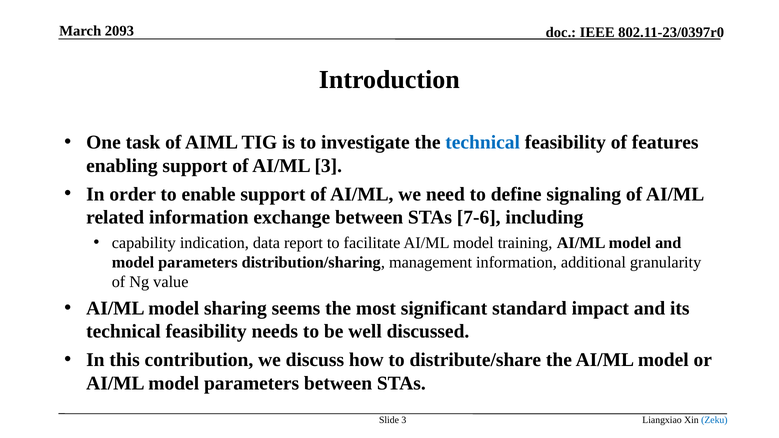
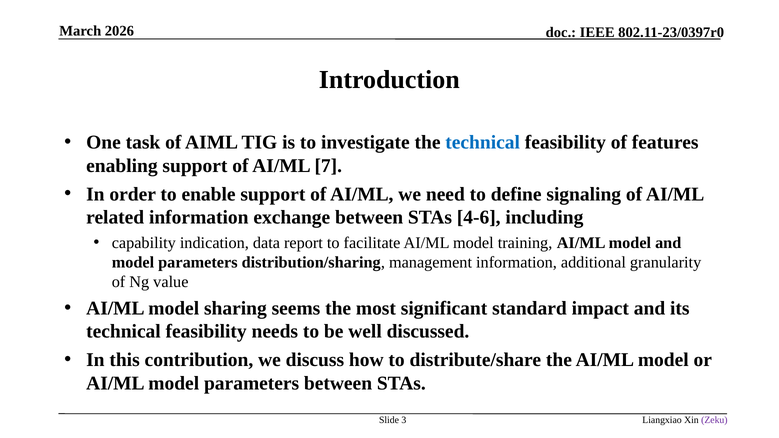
2093: 2093 -> 2026 (119, 31)
AI/ML 3: 3 -> 7 (328, 166)
7-6: 7-6 -> 4-6 (479, 218)
Zeku colour: blue -> purple (714, 420)
